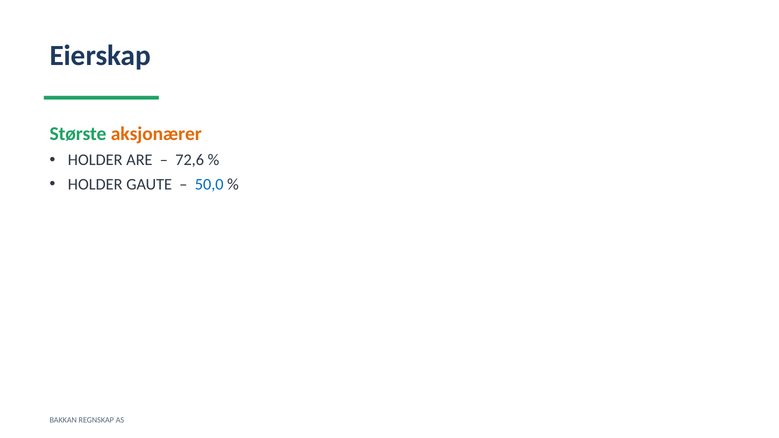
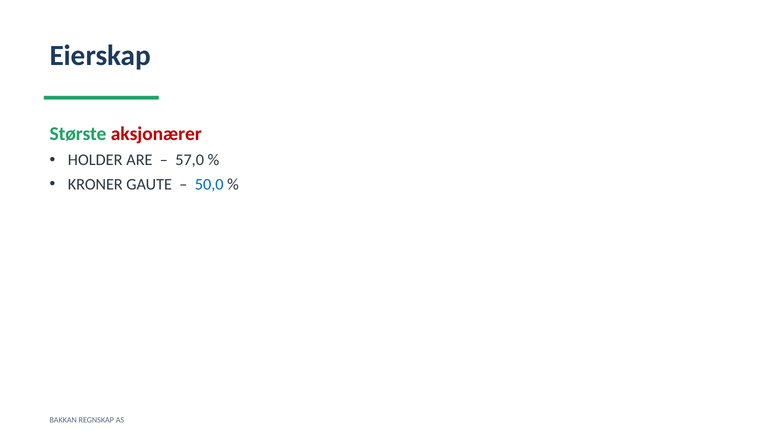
aksjonærer colour: orange -> red (156, 134)
72,6: 72,6 -> 57,0 (190, 160)
HOLDER: HOLDER -> KRONER (95, 185)
